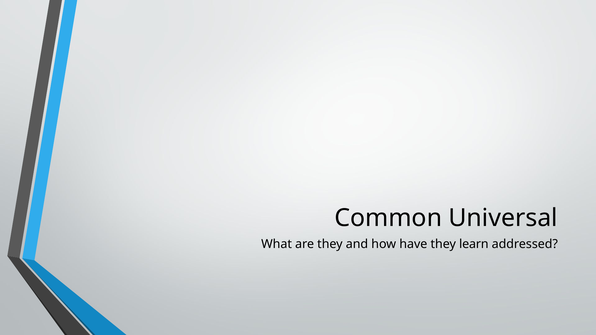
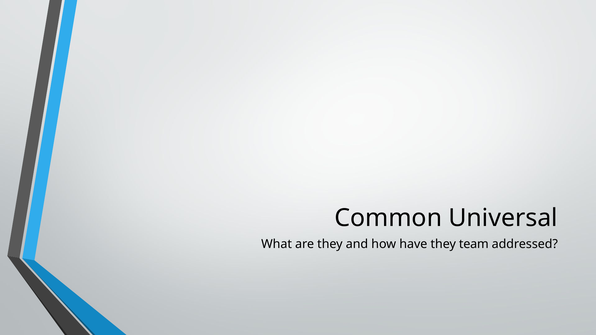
learn: learn -> team (474, 244)
